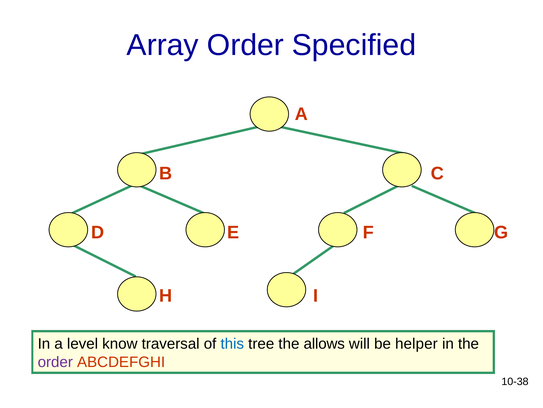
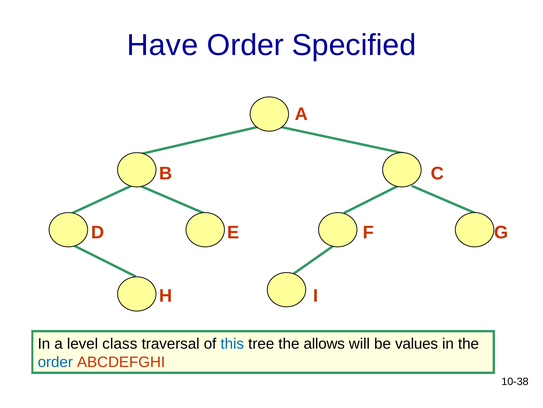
Array: Array -> Have (162, 45)
know: know -> class (120, 343)
helper: helper -> values (417, 343)
order colour: purple -> blue (55, 361)
